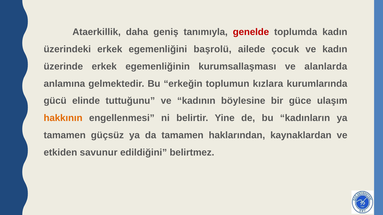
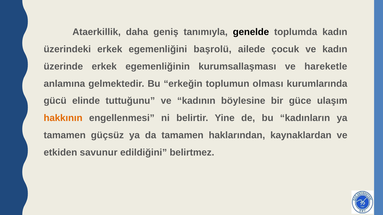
genelde colour: red -> black (251, 32)
alanlarda: alanlarda -> hareketle (326, 67)
kızlara: kızlara -> olması (268, 84)
